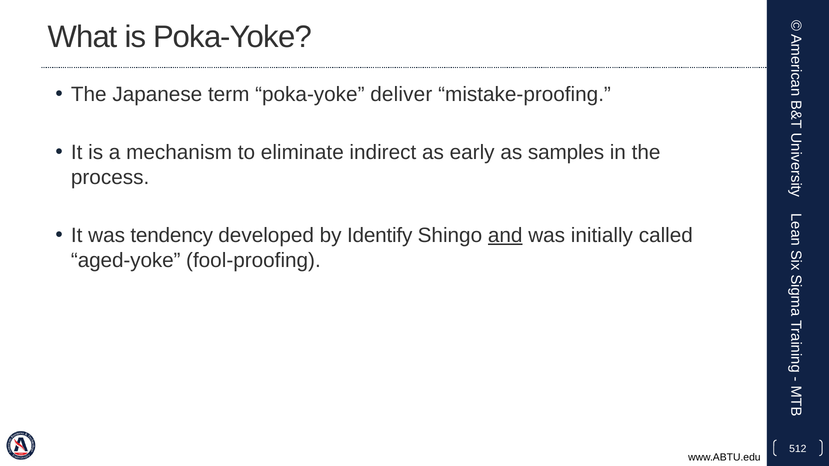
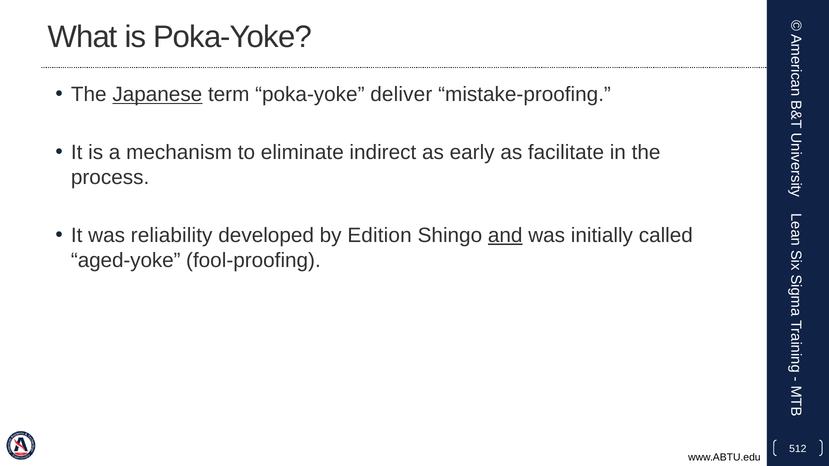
Japanese underline: none -> present (157, 95)
samples: samples -> facilitate (566, 153)
tendency: tendency -> reliability (172, 236)
Identify: Identify -> Edition (380, 236)
